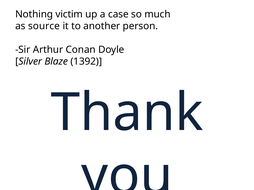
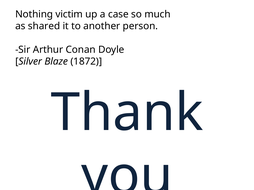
source: source -> shared (44, 26)
1392: 1392 -> 1872 (86, 62)
